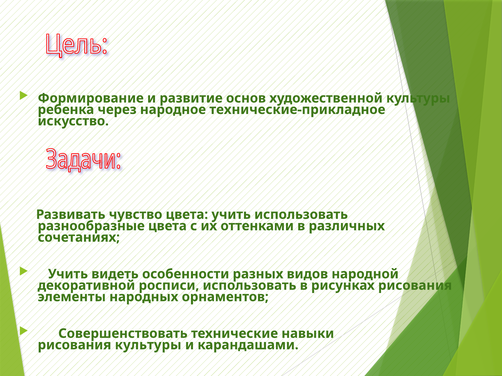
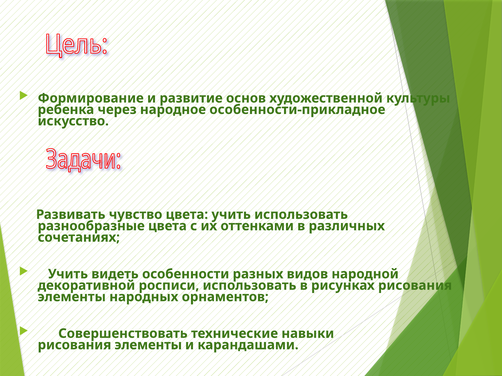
технические-прикладное: технические-прикладное -> особенности-прикладное (297, 110)
культуры: культуры -> элементы (148, 345)
